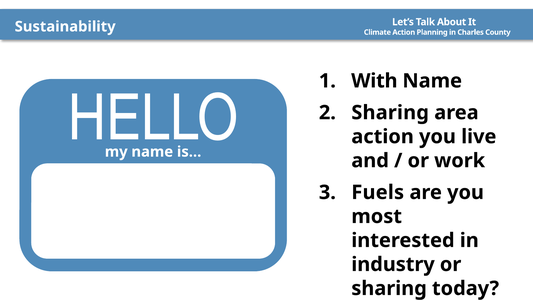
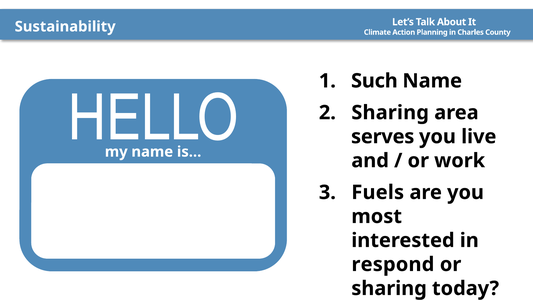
With: With -> Such (374, 81)
action: action -> serves (383, 137)
industry: industry -> respond (393, 264)
